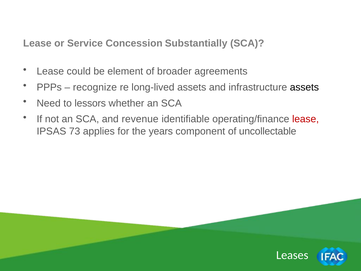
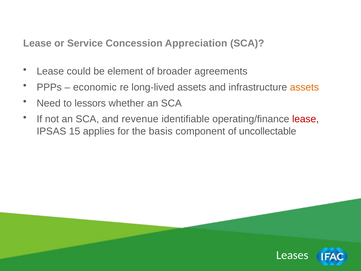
Substantially: Substantially -> Appreciation (196, 43)
recognize: recognize -> economic (95, 87)
assets colour: black -> orange (304, 87)
73: 73 -> 15 (75, 131)
years: years -> basis (161, 131)
